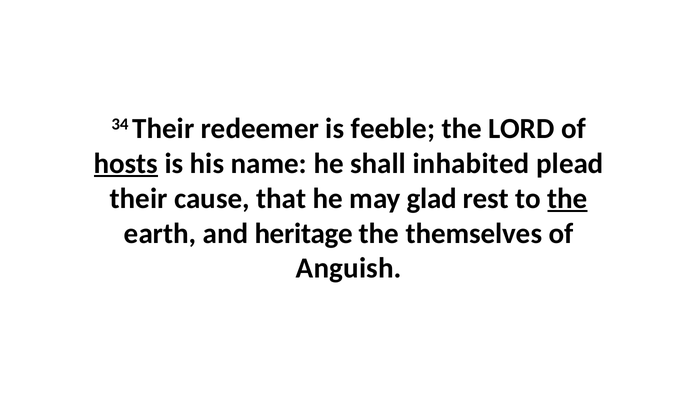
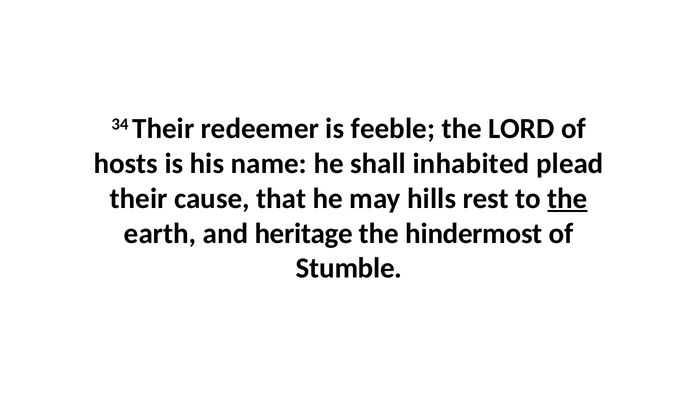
hosts underline: present -> none (126, 163)
glad: glad -> hills (432, 198)
themselves: themselves -> hindermost (474, 233)
Anguish: Anguish -> Stumble (349, 268)
